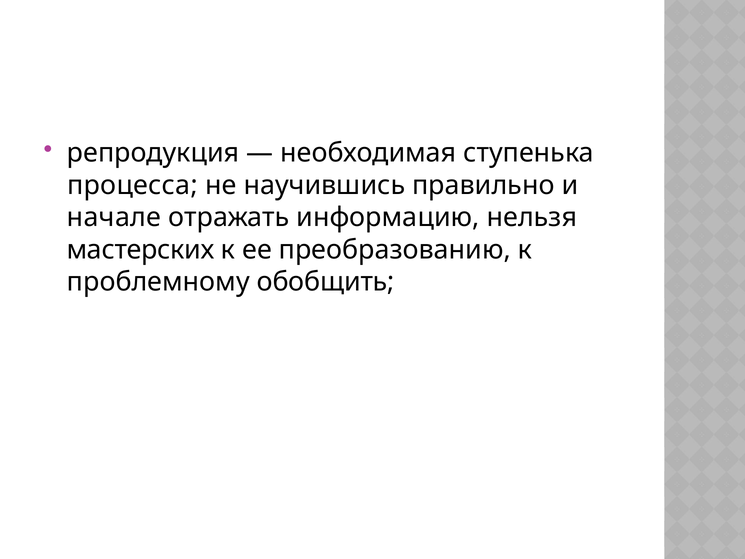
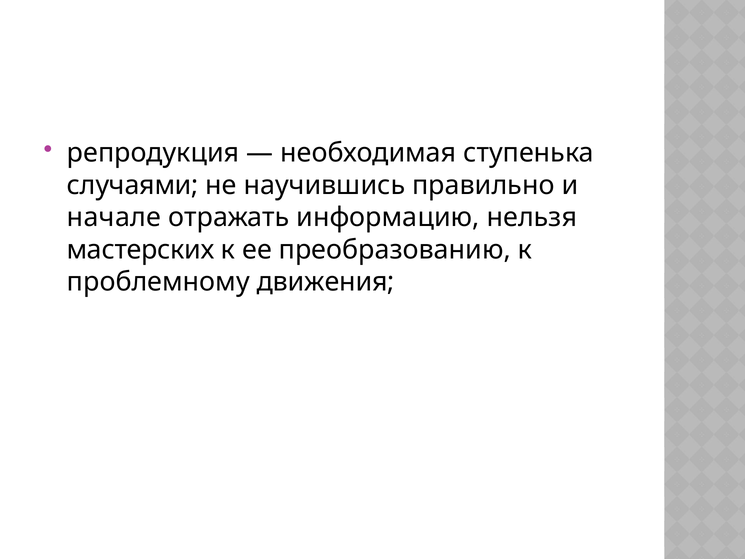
процесса: процесса -> случаями (133, 185)
обобщить: обобщить -> движения (326, 282)
